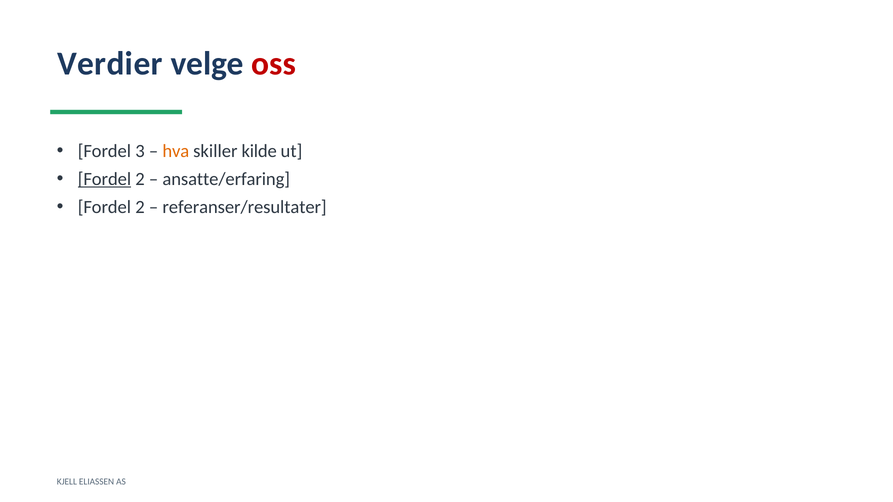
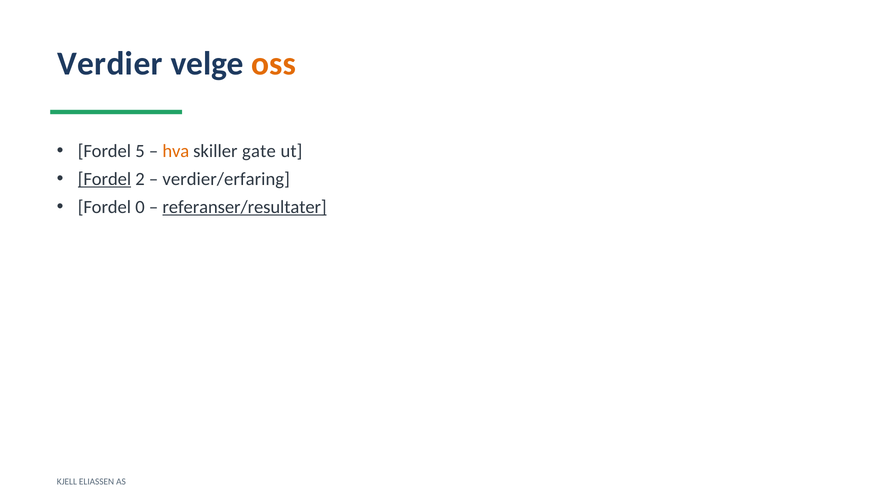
oss colour: red -> orange (274, 64)
3: 3 -> 5 (140, 151)
kilde: kilde -> gate (259, 151)
ansatte/erfaring: ansatte/erfaring -> verdier/erfaring (226, 179)
2: 2 -> 0 (140, 207)
referanser/resultater underline: none -> present (245, 207)
